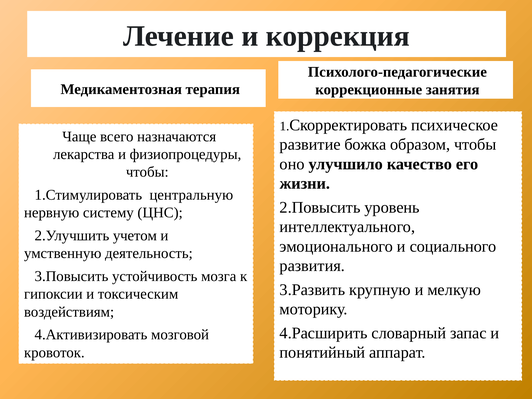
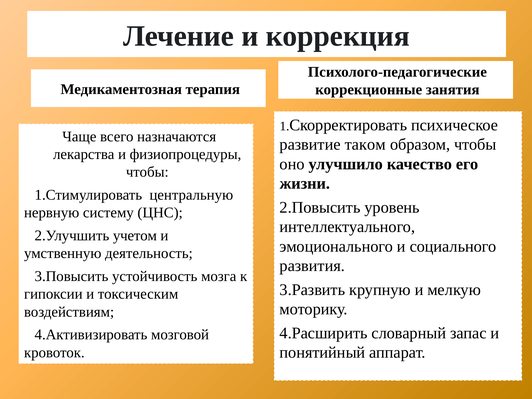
божка: божка -> таком (365, 144)
